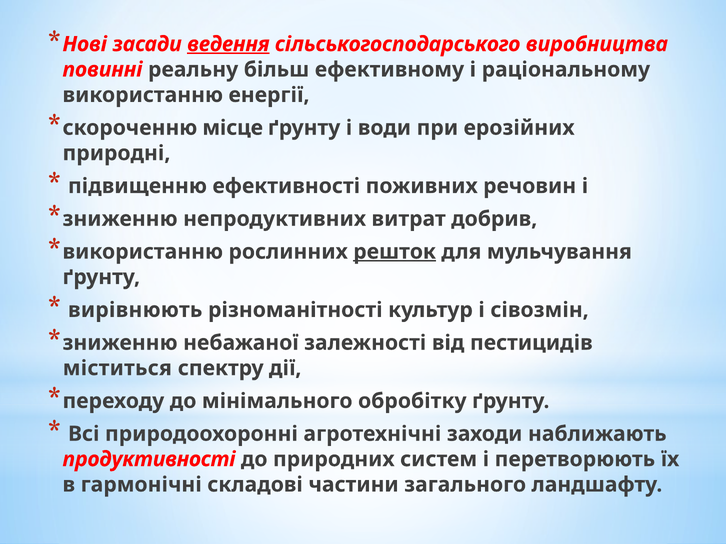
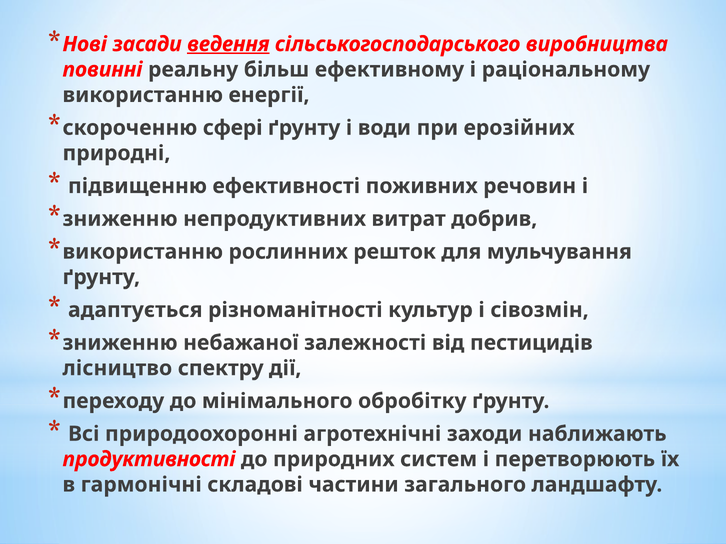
місце: місце -> сфері (233, 128)
решток underline: present -> none (395, 252)
вирівнюють: вирівнюють -> адаптується (135, 310)
міститься: міститься -> лісництво (117, 369)
